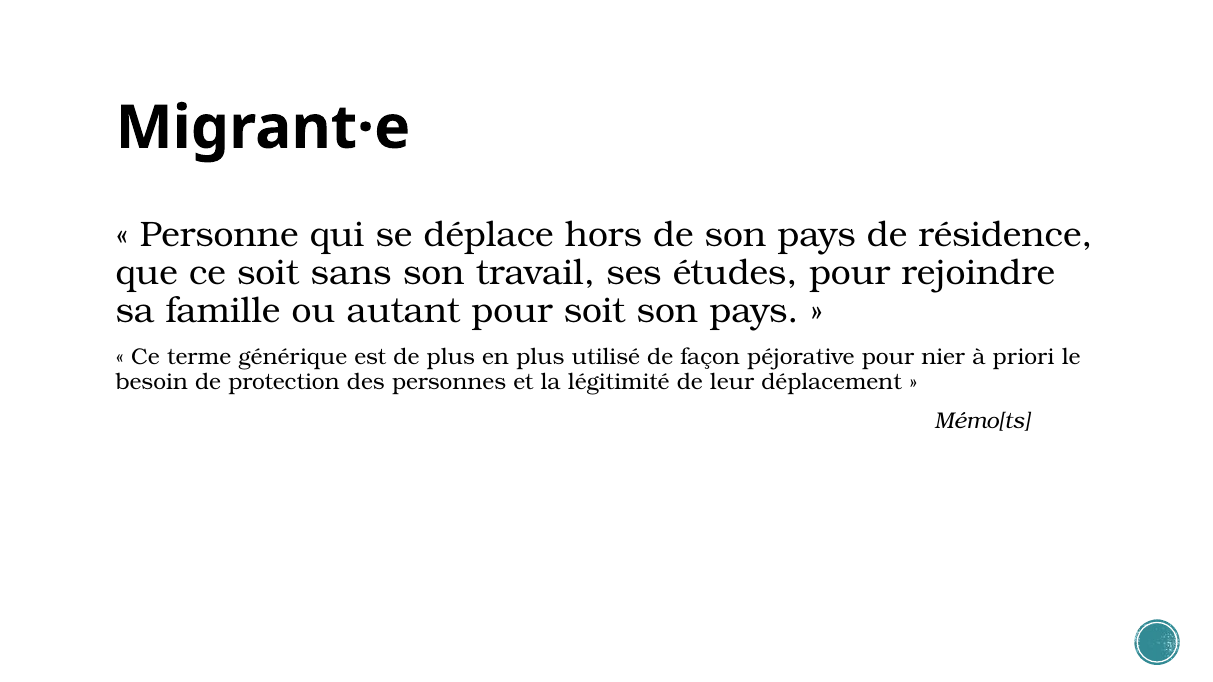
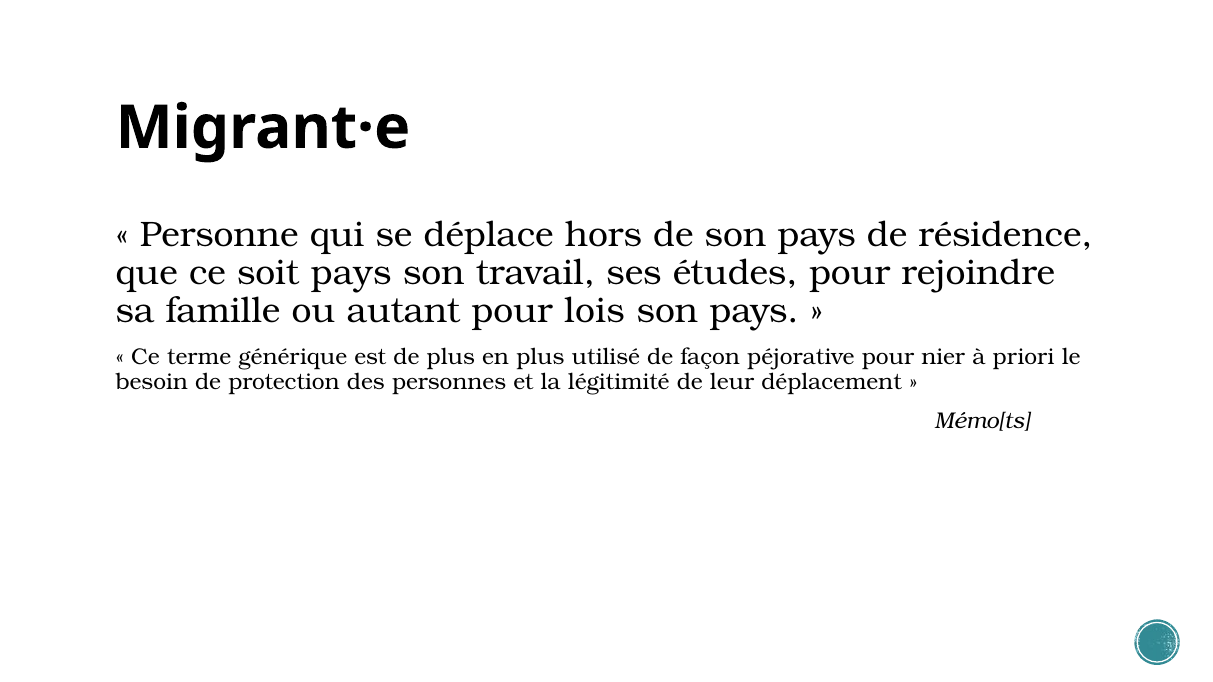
soit sans: sans -> pays (351, 273)
pour soit: soit -> lois (594, 311)
